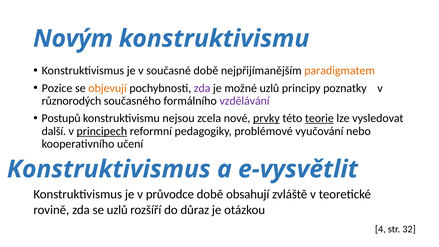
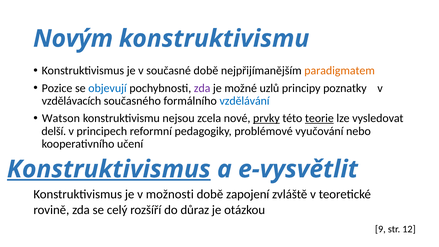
objevují colour: orange -> blue (108, 88)
různorodých: různorodých -> vzdělávacích (71, 101)
vzdělávání colour: purple -> blue (245, 101)
Postupů: Postupů -> Watson (61, 118)
další: další -> delší (54, 131)
principech underline: present -> none (102, 131)
Konstruktivismus underline: none -> present (109, 169)
průvodce: průvodce -> možnosti (170, 194)
obsahují: obsahují -> zapojení (248, 194)
se uzlů: uzlů -> celý (117, 210)
4: 4 -> 9 (380, 229)
32: 32 -> 12 (409, 229)
